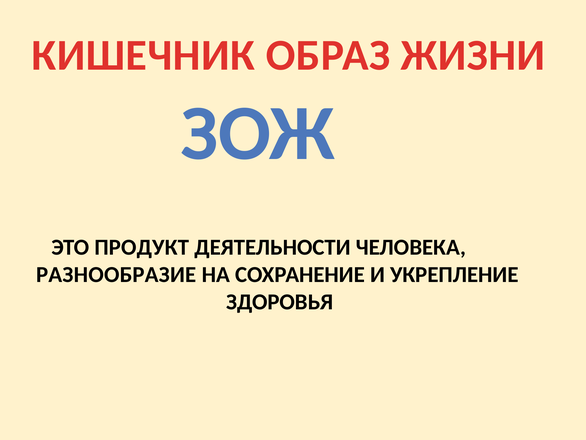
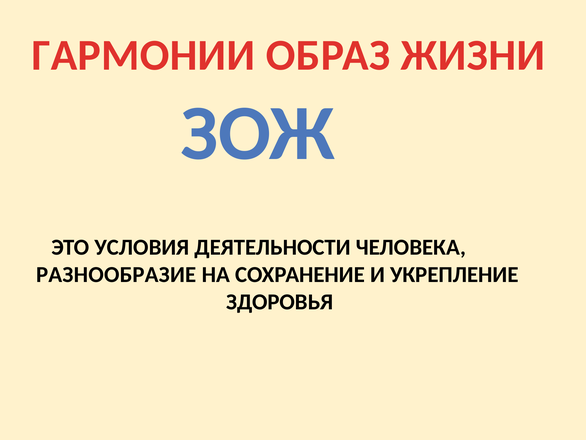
КИШЕЧНИК: КИШЕЧНИК -> ГАРМОНИИ (143, 55)
ПРОДУКТ: ПРОДУКТ -> УСЛОВИЯ (142, 247)
